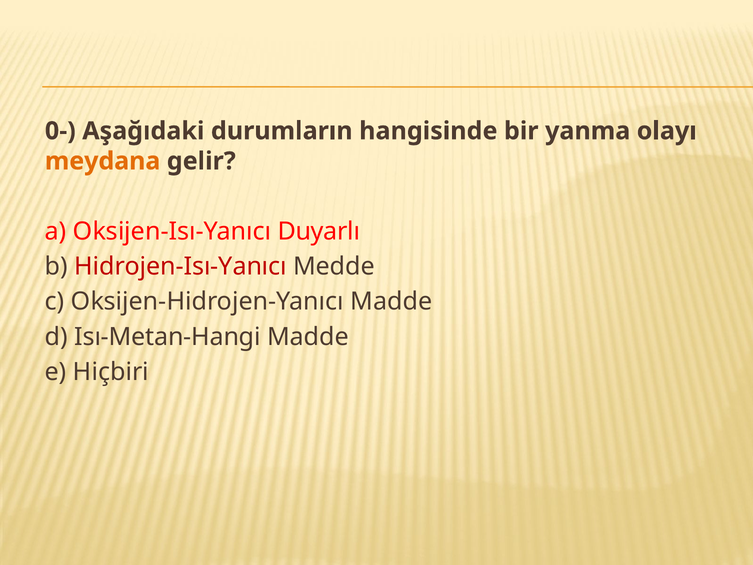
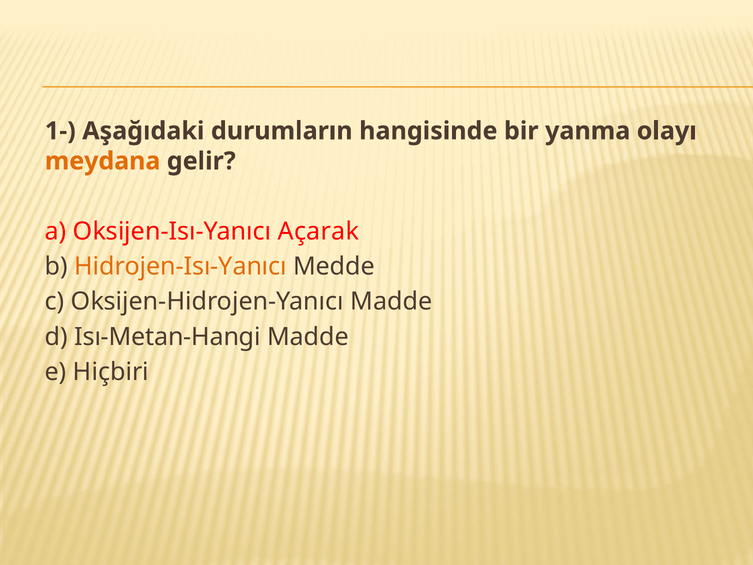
0-: 0- -> 1- (60, 131)
Duyarlı: Duyarlı -> Açarak (319, 231)
Hidrojen-Isı-Yanıcı colour: red -> orange (181, 266)
